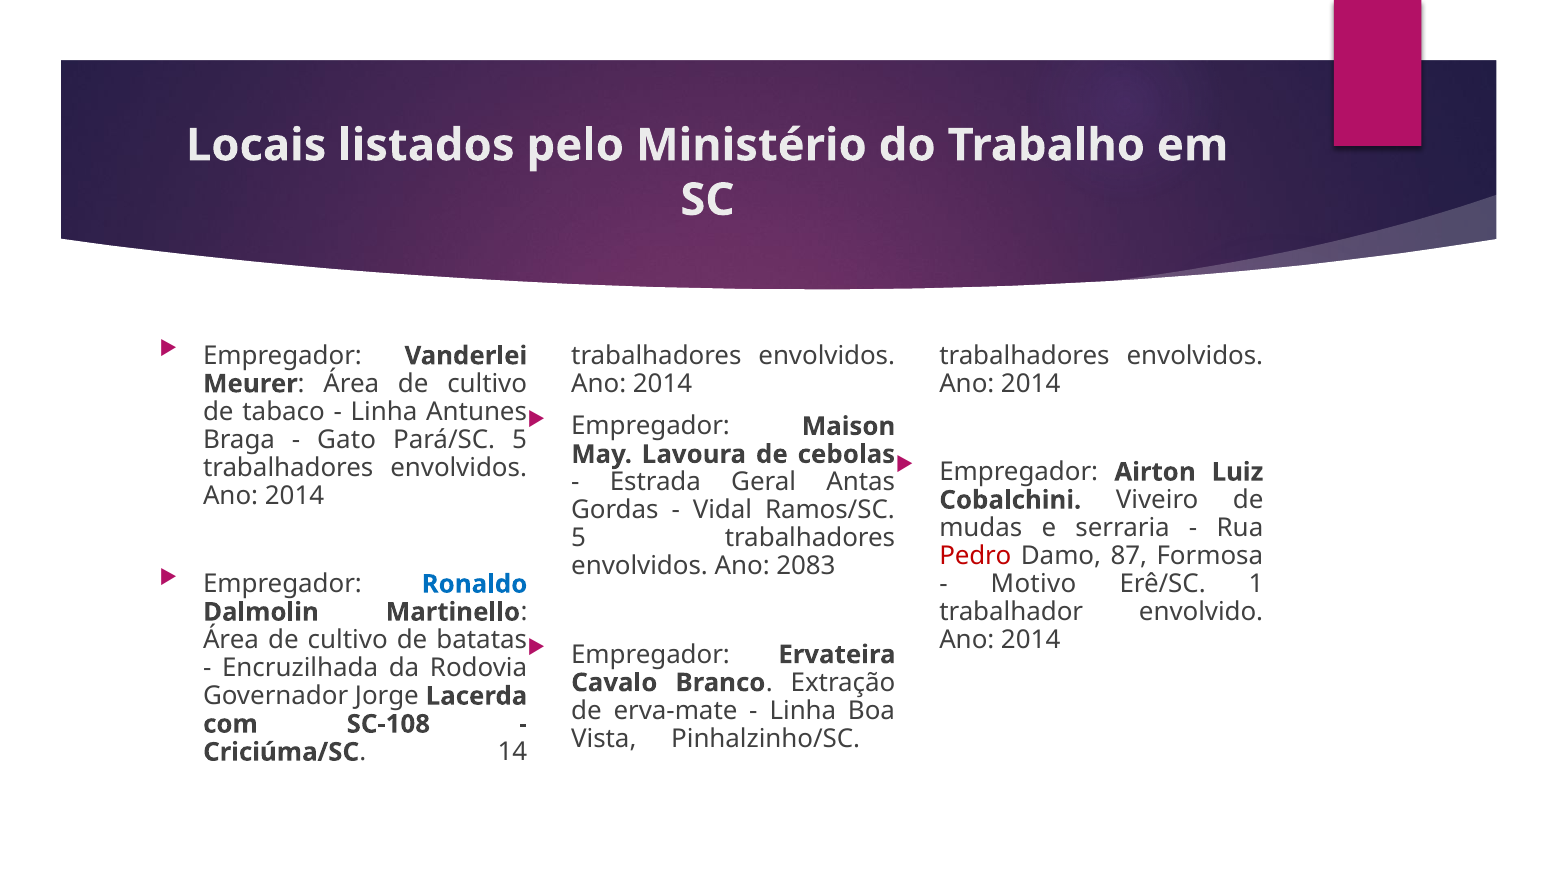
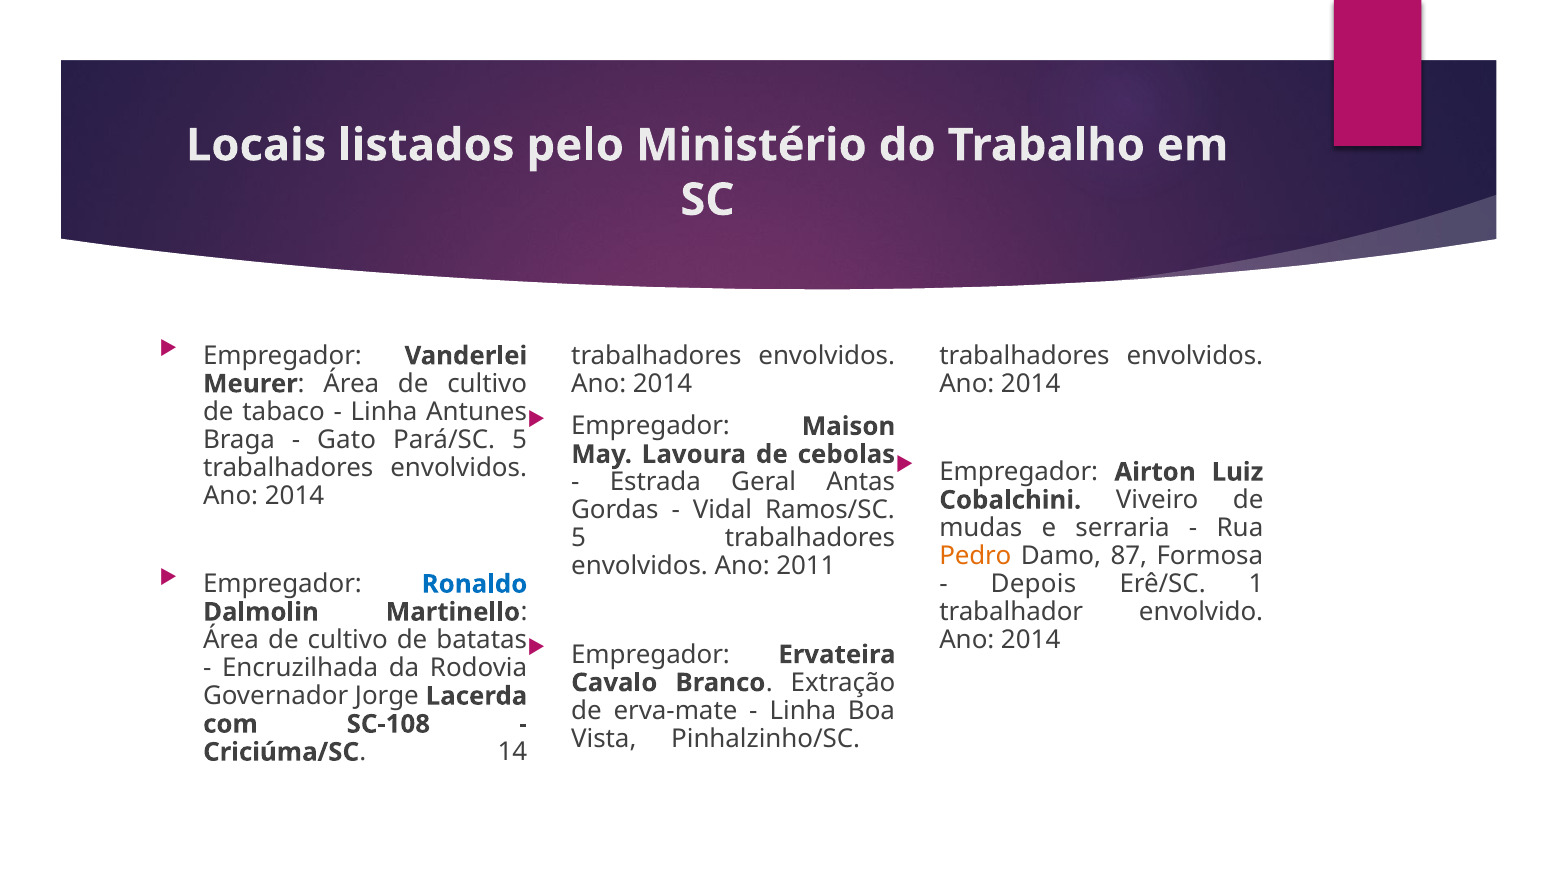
Pedro colour: red -> orange (975, 556)
2083: 2083 -> 2011 (806, 567)
Motivo: Motivo -> Depois (1033, 584)
